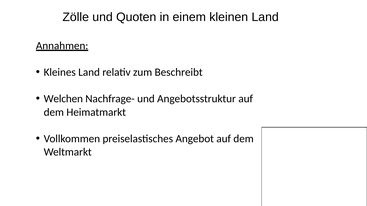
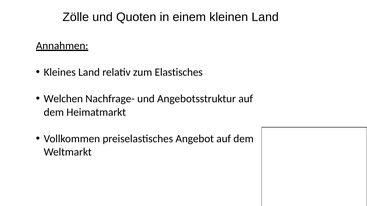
Beschreibt: Beschreibt -> Elastisches (179, 72)
